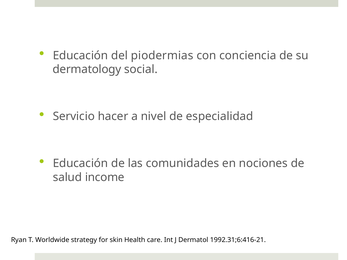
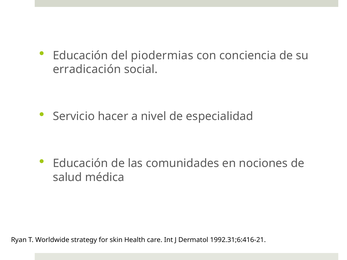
dermatology: dermatology -> erradicación (87, 69)
income: income -> médica (105, 177)
